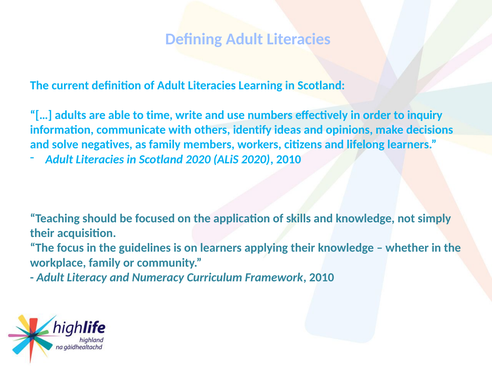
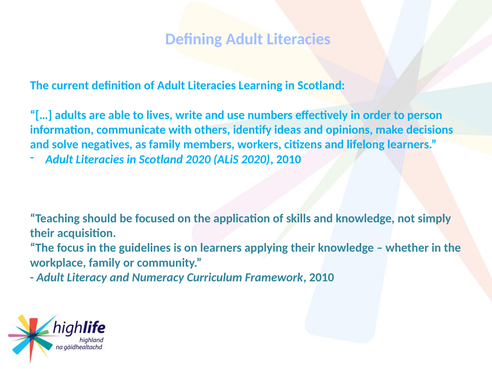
time: time -> lives (160, 115)
inquiry: inquiry -> person (425, 115)
